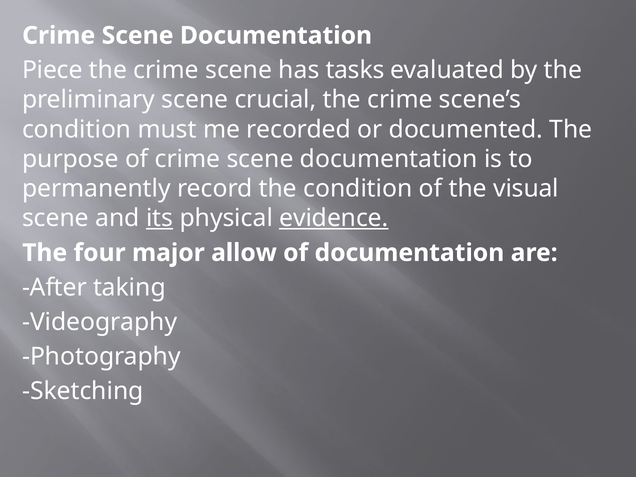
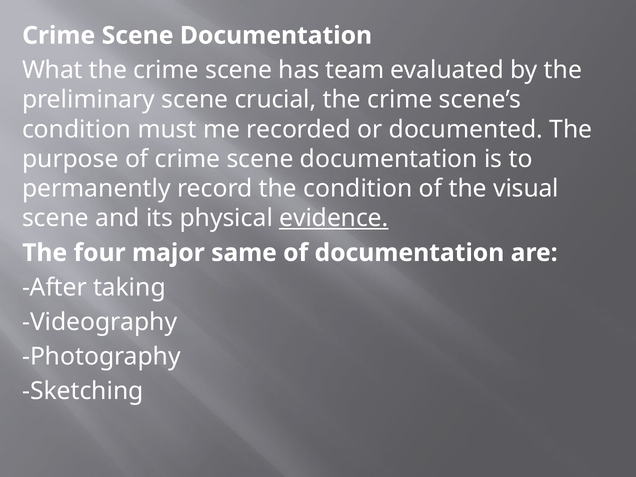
Piece: Piece -> What (52, 70)
tasks: tasks -> team (355, 70)
its underline: present -> none (160, 218)
allow: allow -> same (244, 253)
